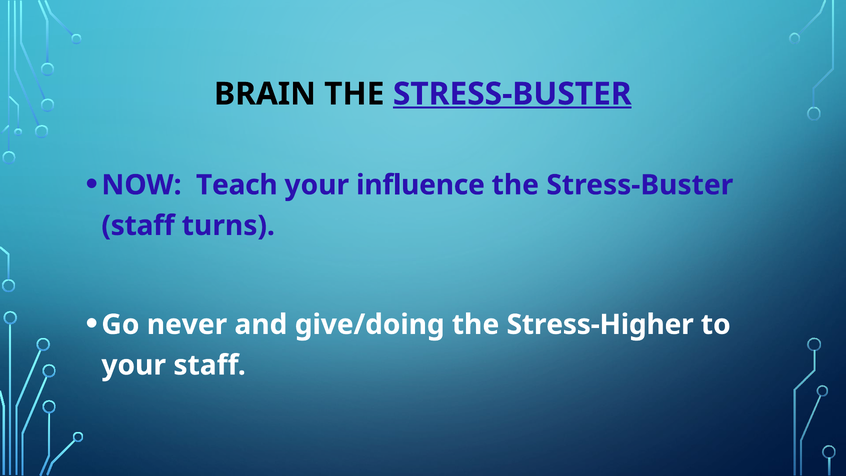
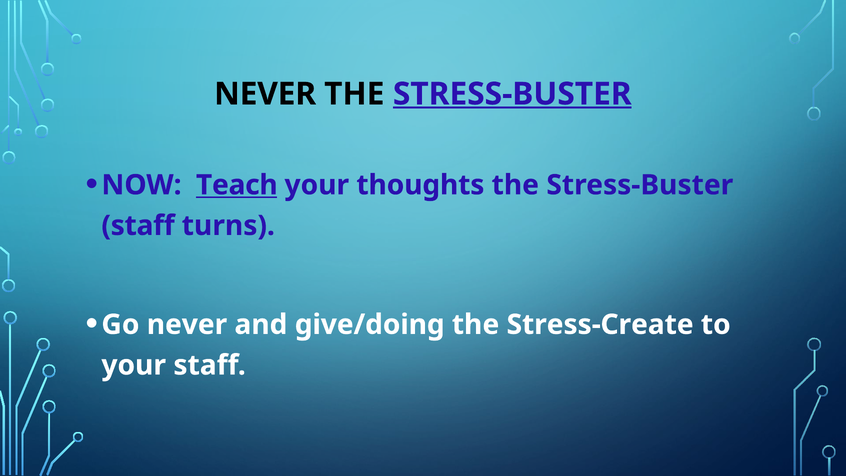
BRAIN: BRAIN -> NEVER (265, 94)
Teach underline: none -> present (237, 185)
influence: influence -> thoughts (420, 185)
Stress-Higher: Stress-Higher -> Stress-Create (600, 325)
